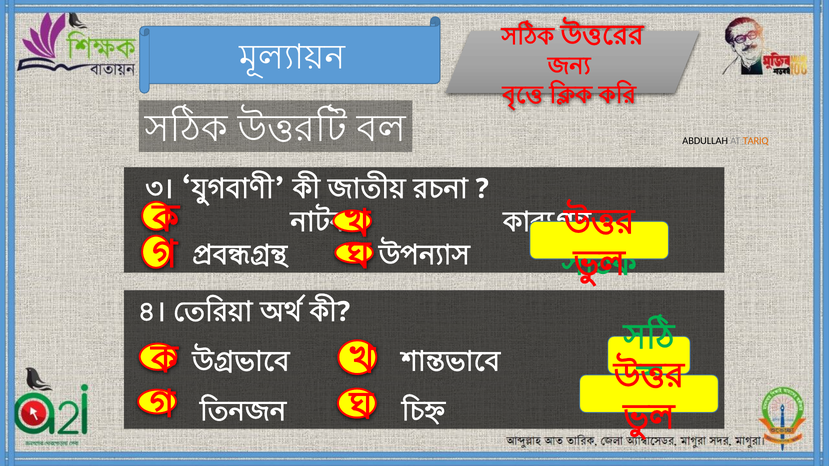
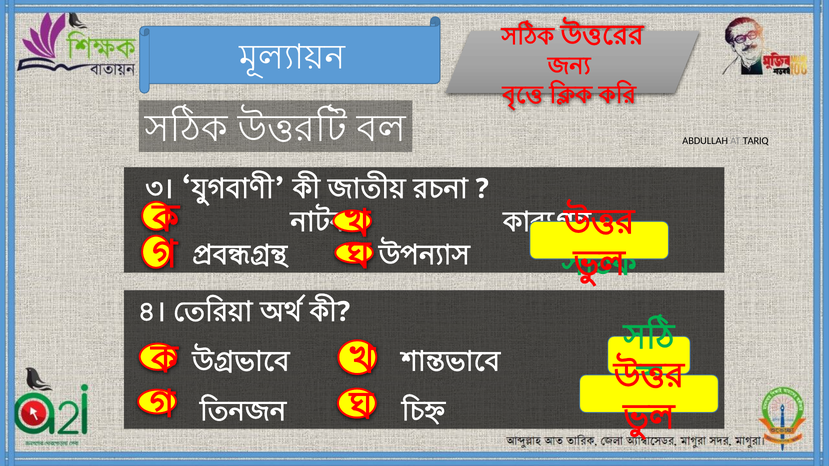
TARIQ colour: orange -> black (756, 141)
